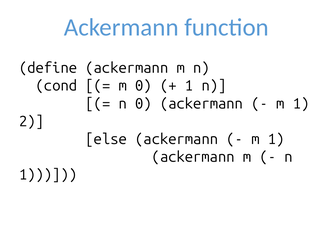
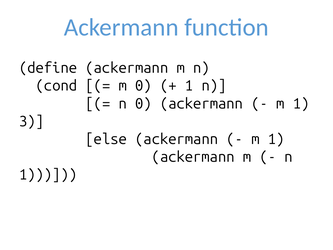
2: 2 -> 3 (32, 121)
